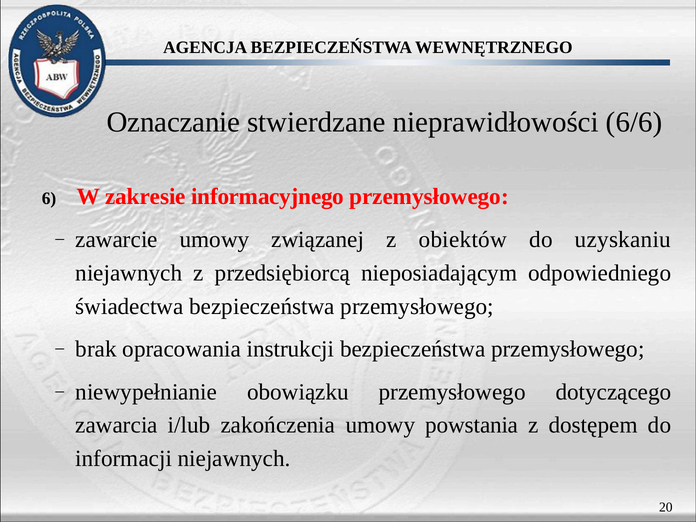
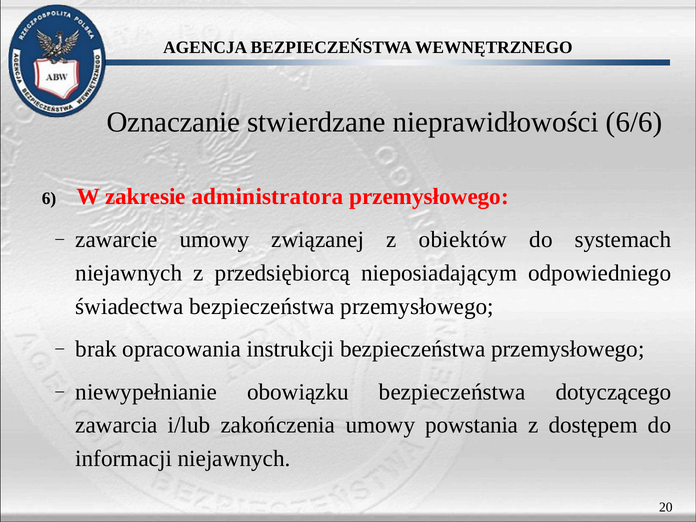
informacyjnego: informacyjnego -> administratora (267, 197)
uzyskaniu: uzyskaniu -> systemach (623, 240)
obowiązku przemysłowego: przemysłowego -> bezpieczeństwa (452, 392)
